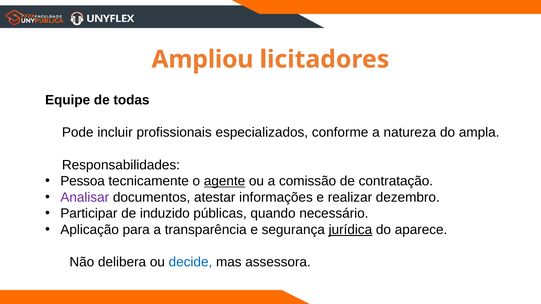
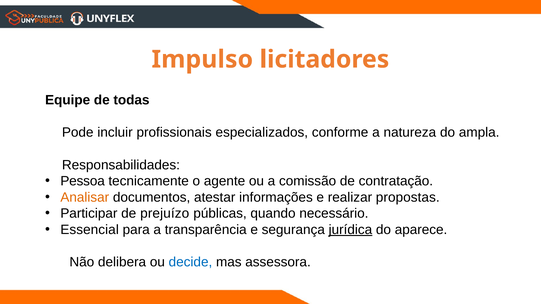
Ampliou: Ampliou -> Impulso (202, 59)
agente underline: present -> none (225, 181)
Analisar colour: purple -> orange (85, 198)
dezembro: dezembro -> propostas (408, 198)
induzido: induzido -> prejuízo (165, 214)
Aplicação: Aplicação -> Essencial (90, 230)
